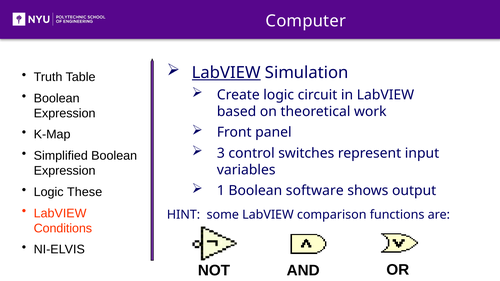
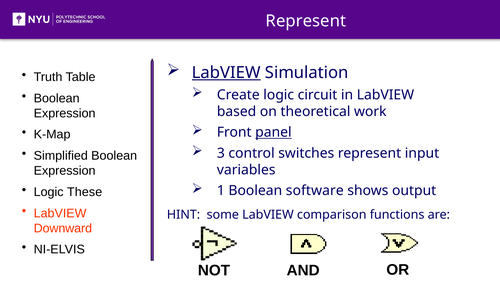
Computer: Computer -> Represent (306, 21)
panel underline: none -> present (273, 132)
Conditions: Conditions -> Downward (63, 228)
